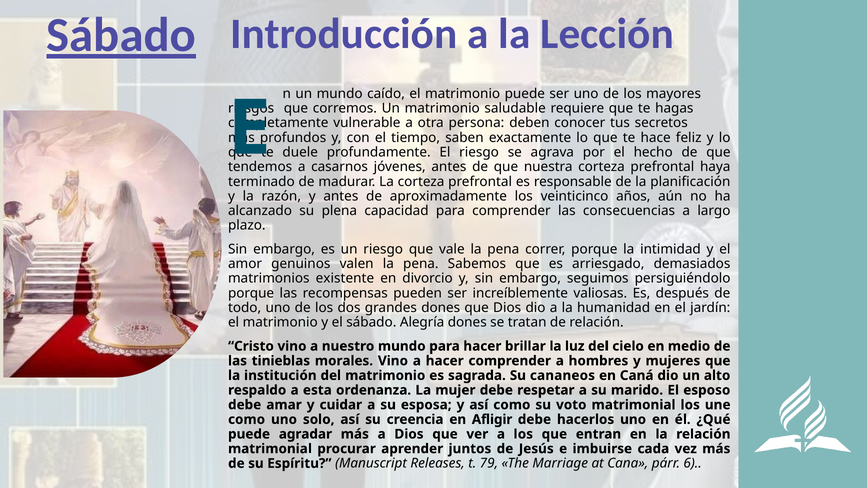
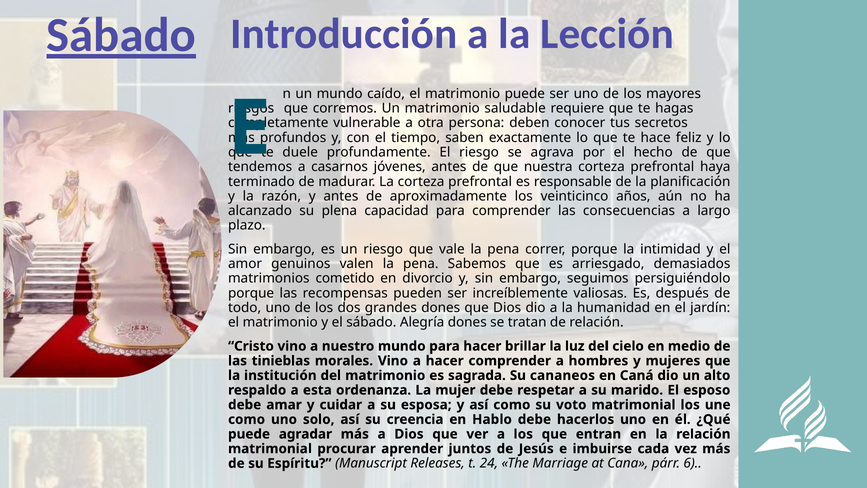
existente: existente -> cometido (345, 278)
Afligir: Afligir -> Hablo (492, 419)
79: 79 -> 24 (489, 463)
